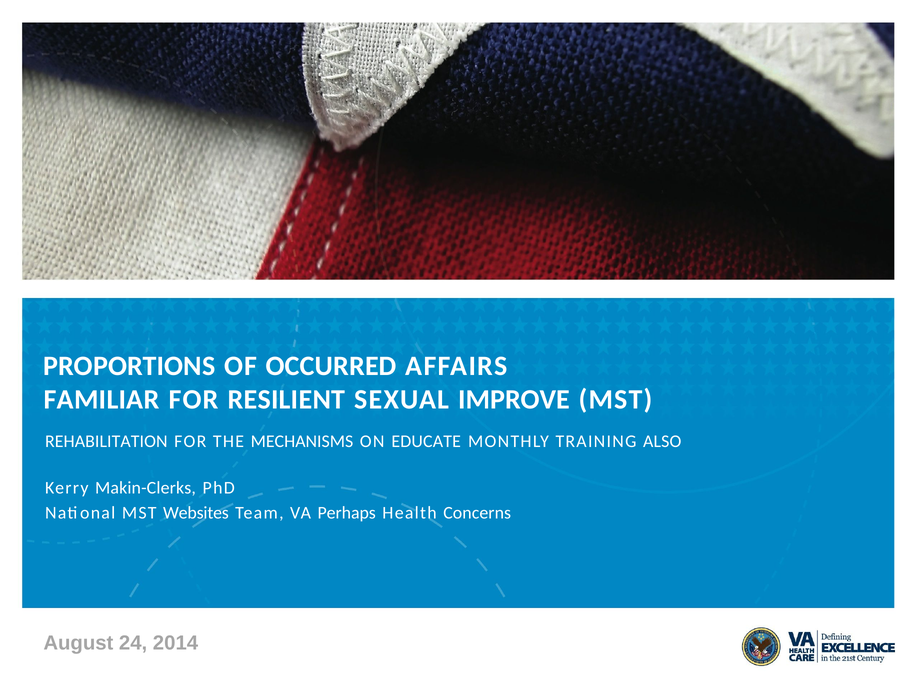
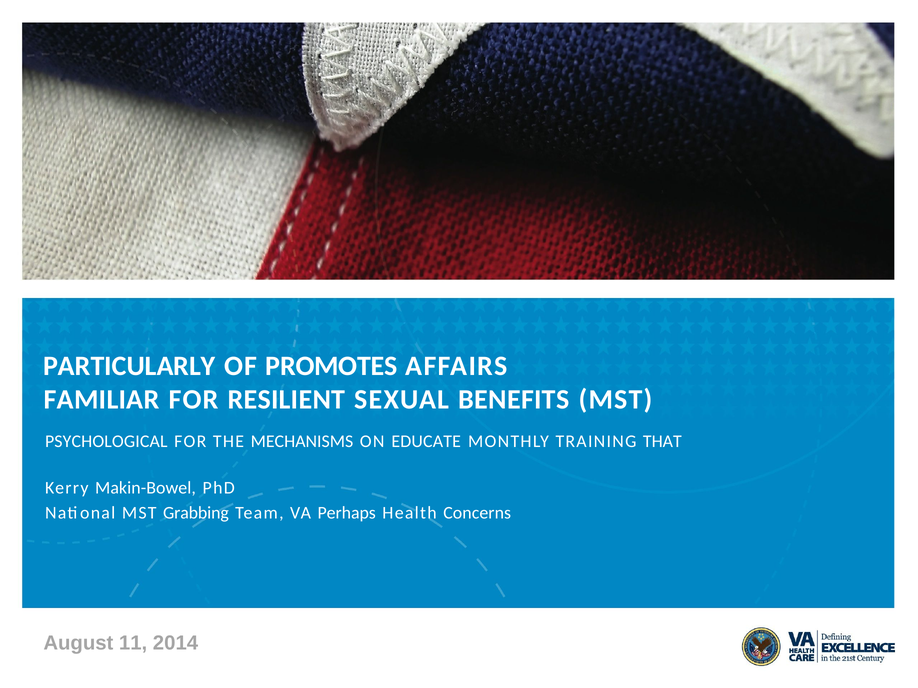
PROPORTIONS: PROPORTIONS -> PARTICULARLY (129, 366)
OCCURRED: OCCURRED -> PROMOTES (331, 366)
IMPROVE: IMPROVE -> BENEFITS (514, 400)
REHABILITATION: REHABILITATION -> PSYCHOLOGICAL (106, 442)
ALSO: ALSO -> THAT (662, 442)
Makin-Clerks: Makin-Clerks -> Makin-Bowel (145, 488)
Websites: Websites -> Grabbing (196, 513)
24: 24 -> 11 (133, 643)
